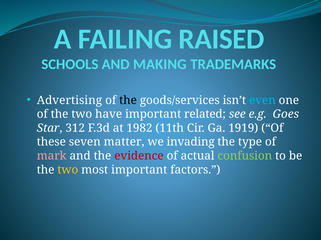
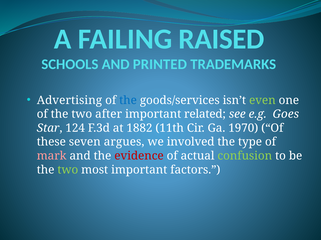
MAKING: MAKING -> PRINTED (160, 64)
the colour: black -> blue (128, 101)
even colour: light blue -> light green (262, 101)
have: have -> after (109, 114)
312: 312 -> 124 (75, 128)
1982: 1982 -> 1882 (139, 128)
1919: 1919 -> 1970 (243, 128)
matter: matter -> argues (124, 142)
invading: invading -> involved (191, 142)
two colour: yellow -> light green (68, 170)
